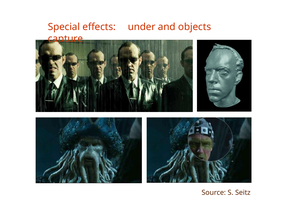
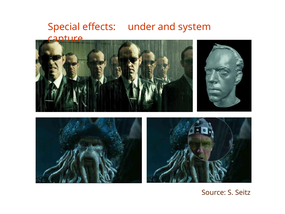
objects: objects -> system (195, 27)
